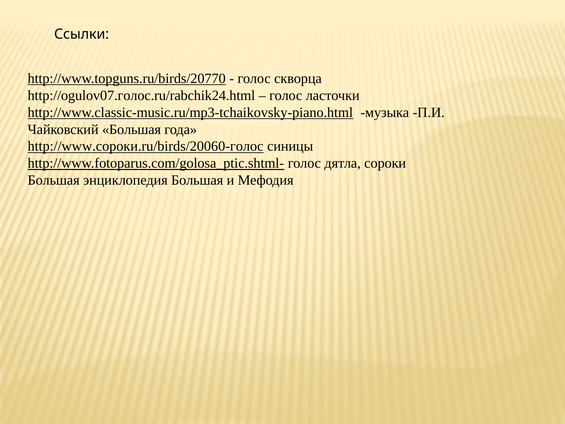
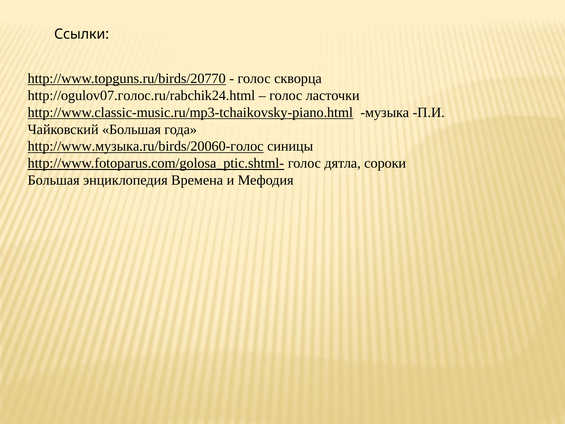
http://www.сороки.ru/birds/20060-голос: http://www.сороки.ru/birds/20060-голос -> http://www.музыка.ru/birds/20060-голос (146, 146)
энциклопедия Большая: Большая -> Времена (197, 180)
